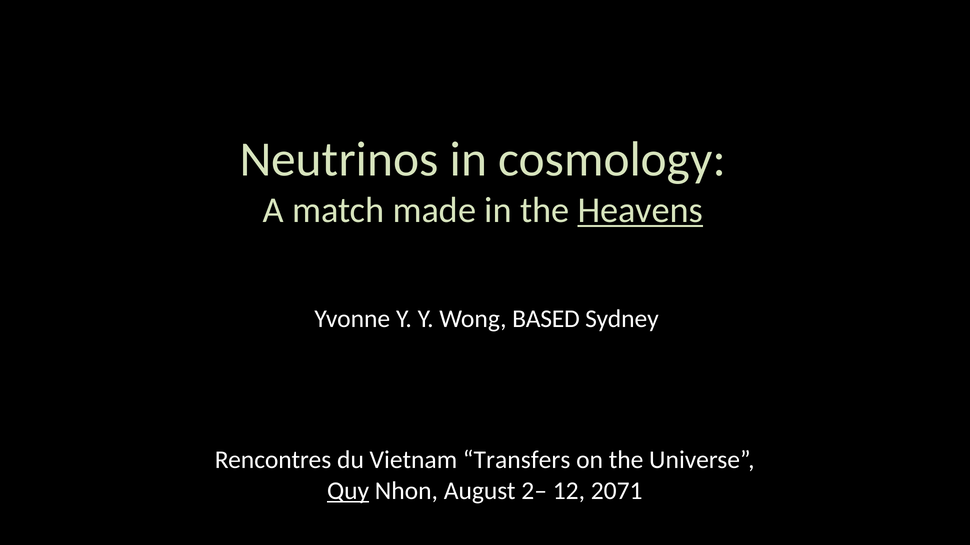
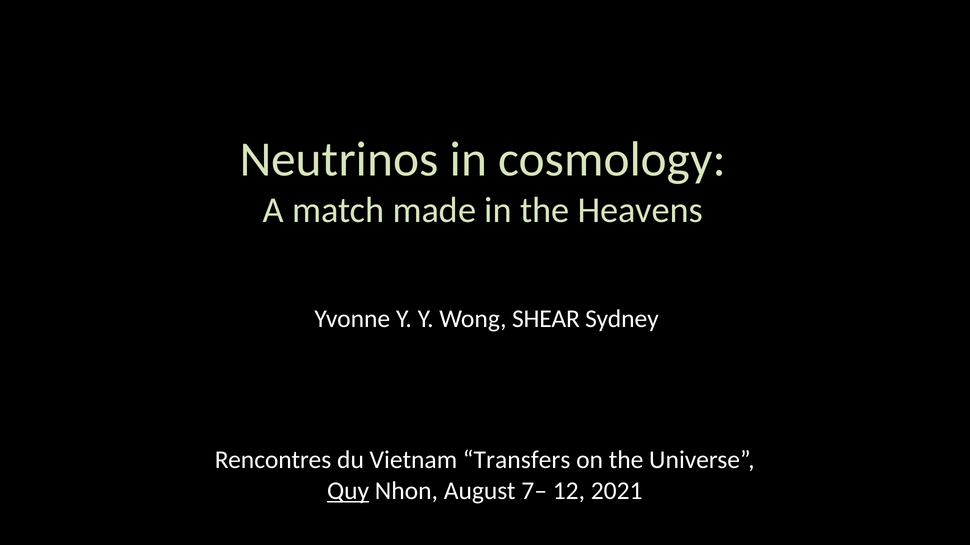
Heavens underline: present -> none (640, 210)
BASED: BASED -> SHEAR (546, 319)
2–: 2– -> 7– (534, 491)
2071: 2071 -> 2021 (617, 491)
